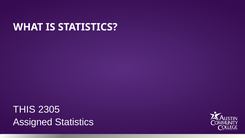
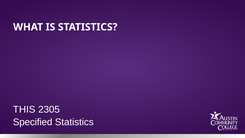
Assigned: Assigned -> Specified (33, 122)
